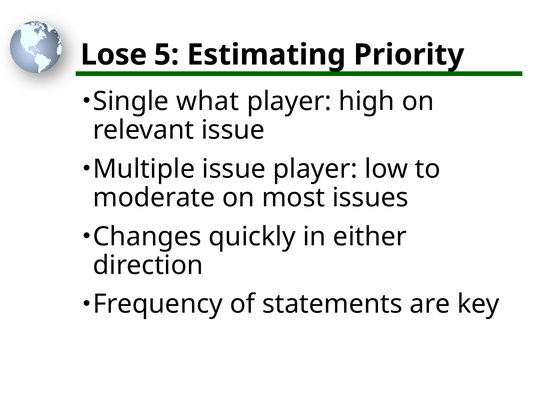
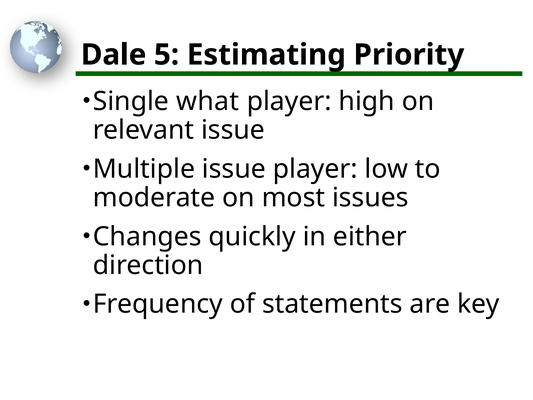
Lose: Lose -> Dale (114, 55)
